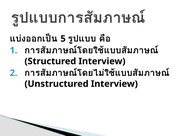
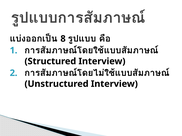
5: 5 -> 8 (63, 39)
